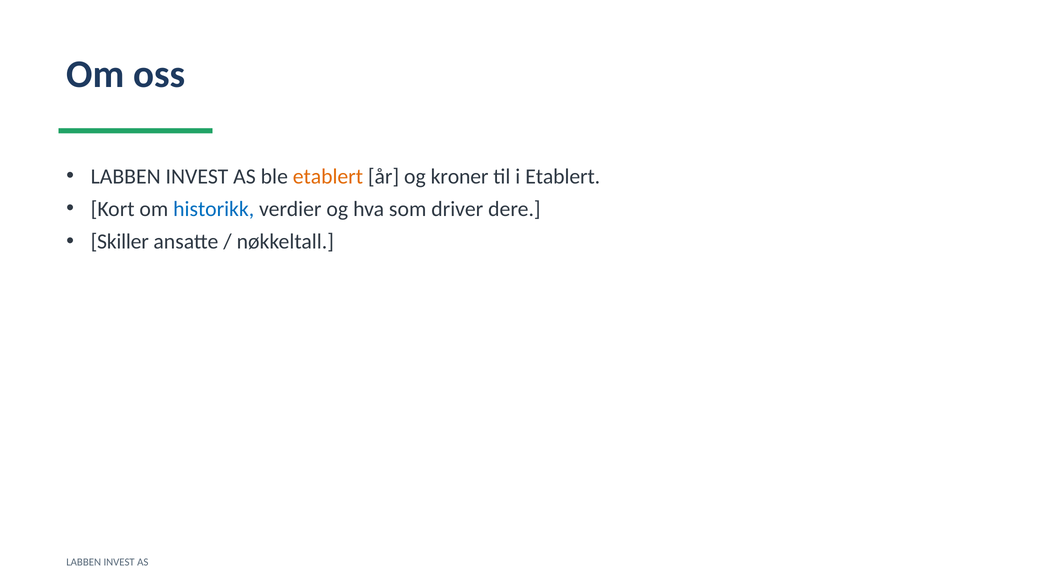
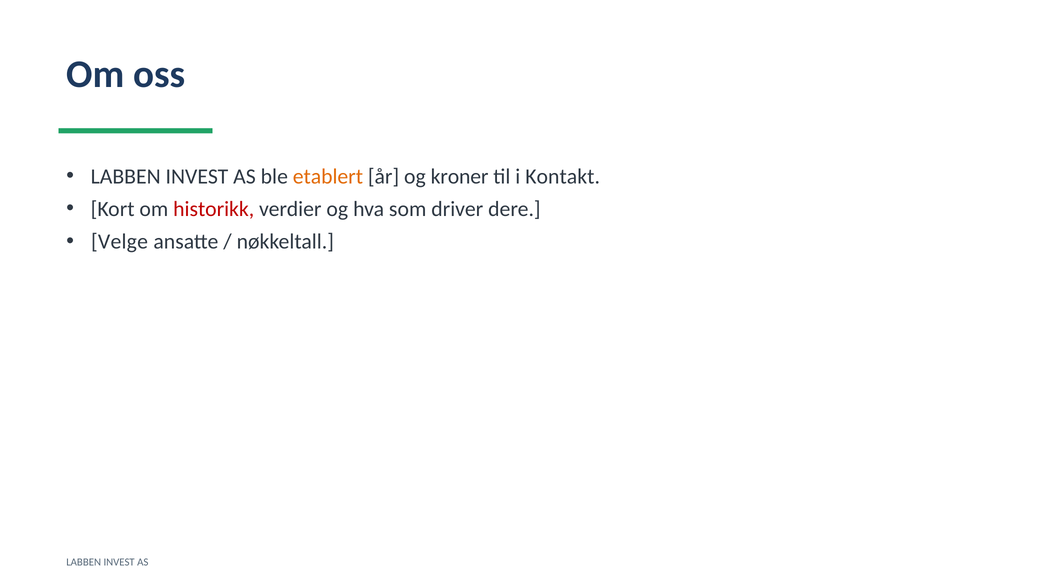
i Etablert: Etablert -> Kontakt (563, 176)
historikk colour: blue -> red (214, 209)
Skiller: Skiller -> Velge (120, 242)
